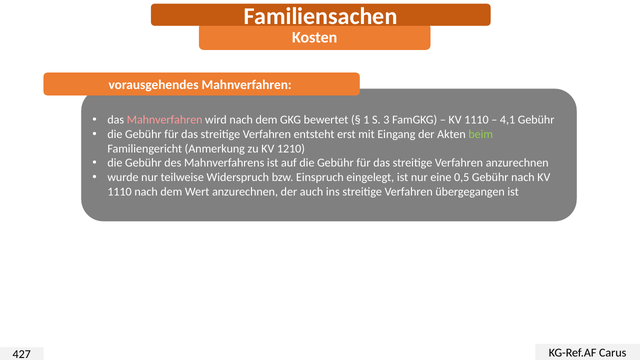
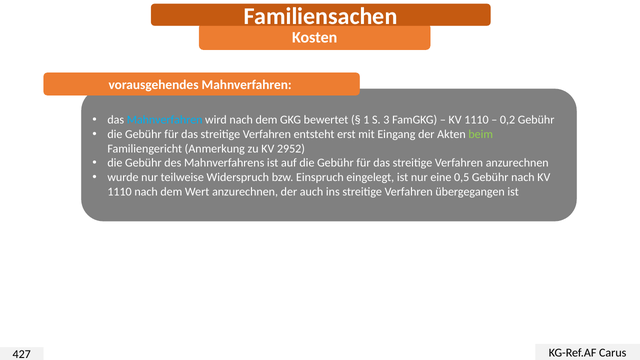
Mahnverfahren colour: pink -> light blue (165, 120)
4,1: 4,1 -> 0,2 (508, 120)
1210: 1210 -> 2952 (291, 149)
